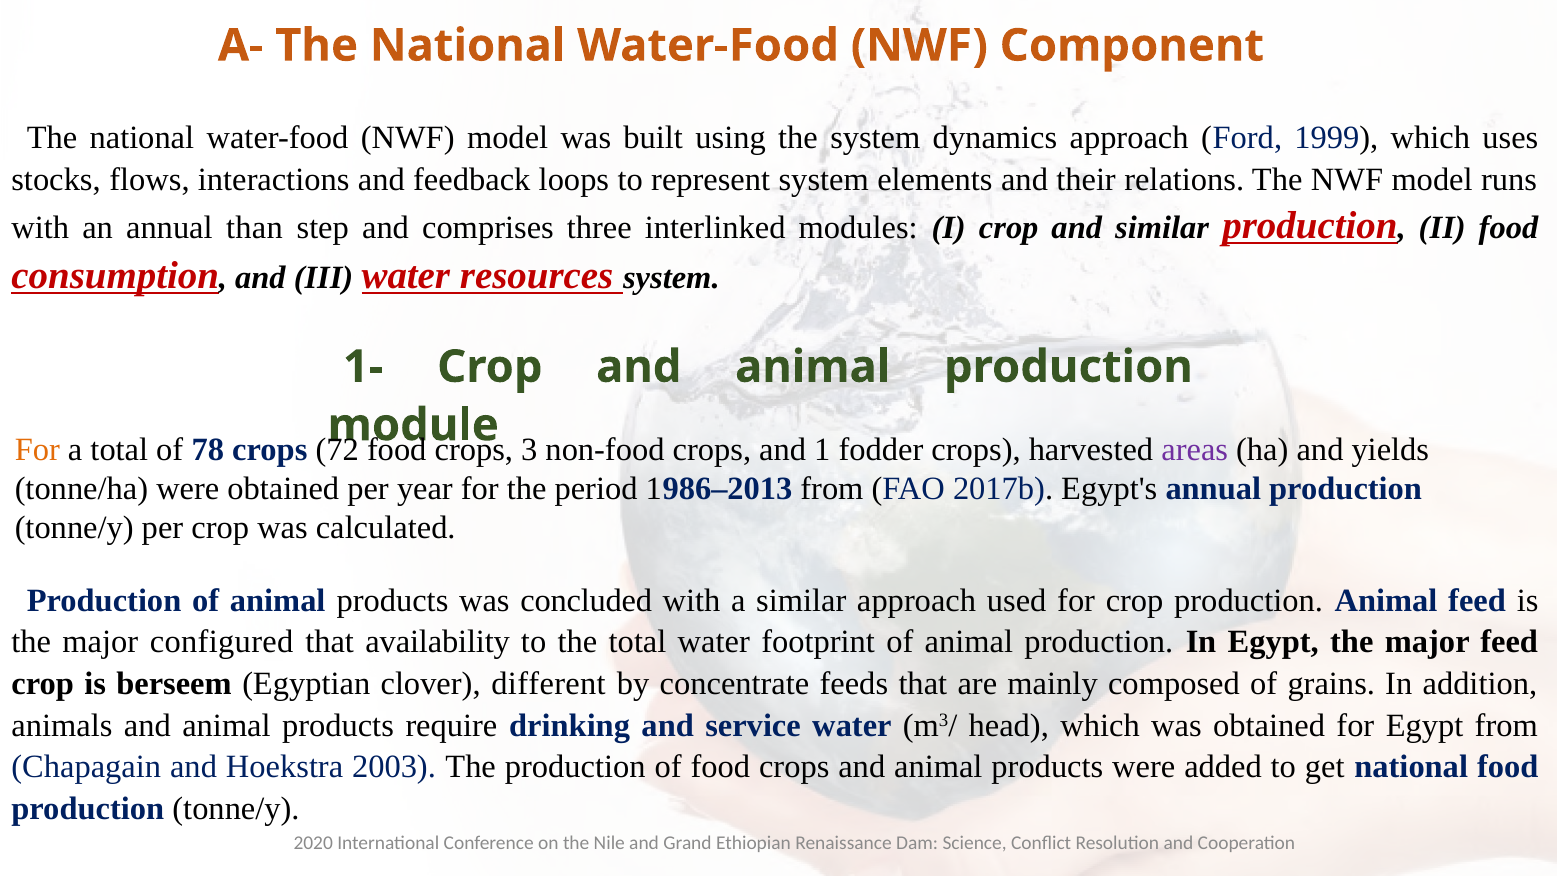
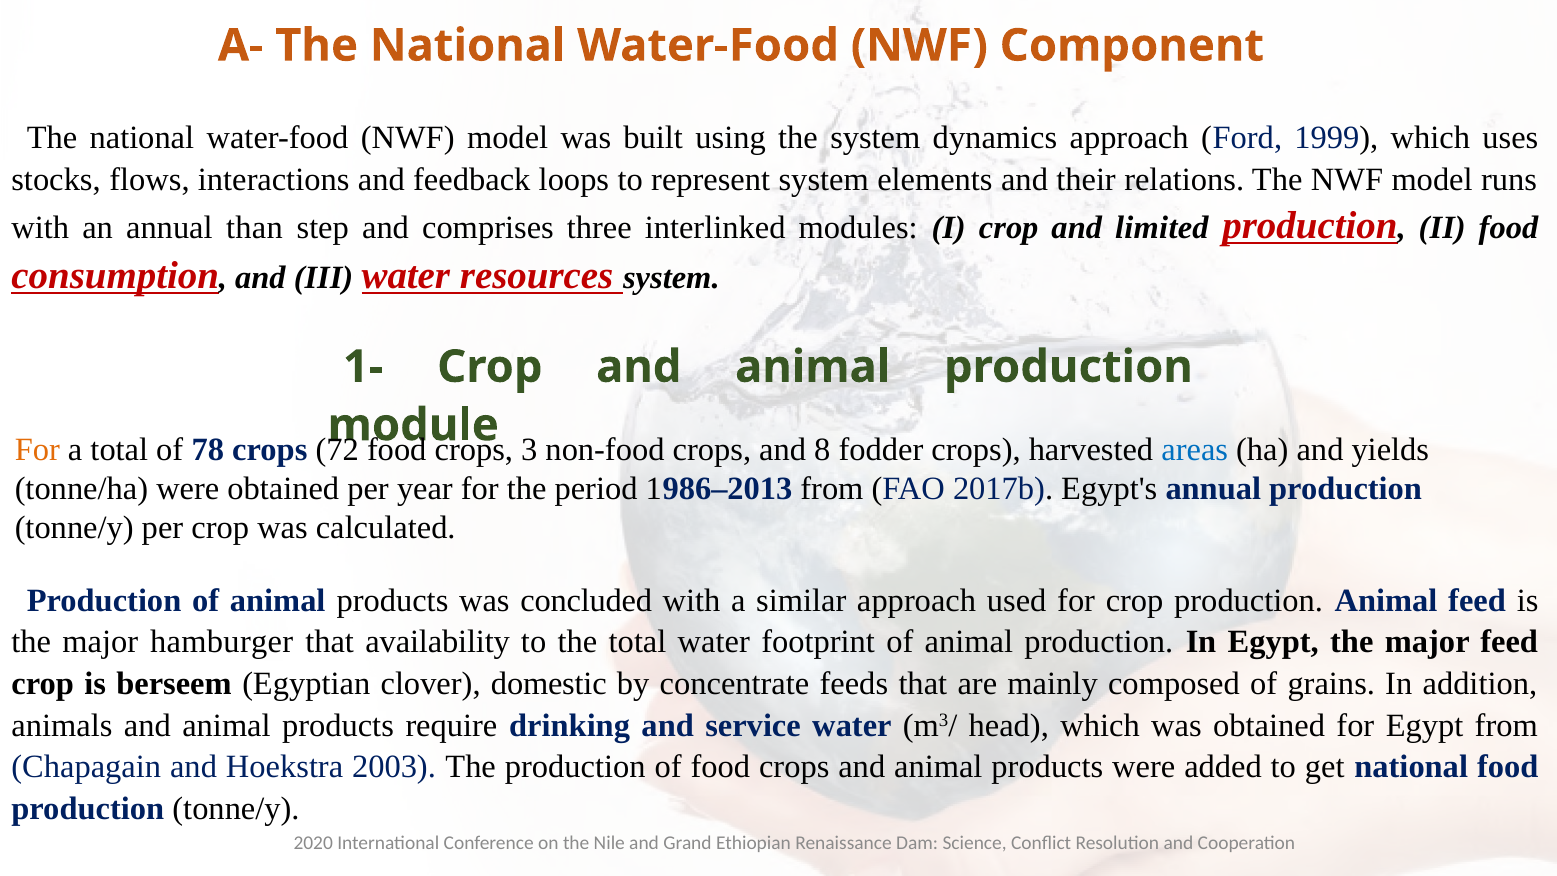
and similar: similar -> limited (1162, 228)
1: 1 -> 8 (822, 450)
areas colour: purple -> blue (1195, 450)
configured: configured -> hamburger (222, 642)
different: different -> domestic (549, 684)
